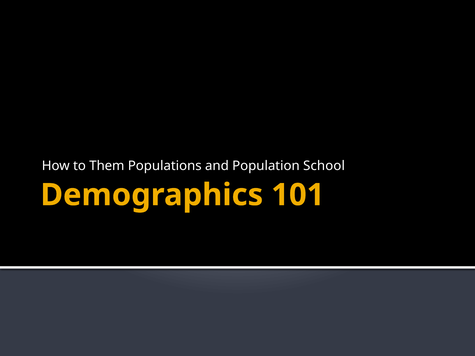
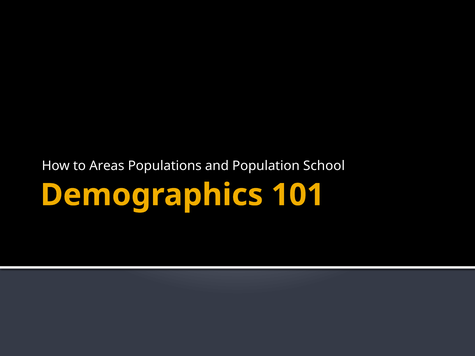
Them: Them -> Areas (107, 166)
